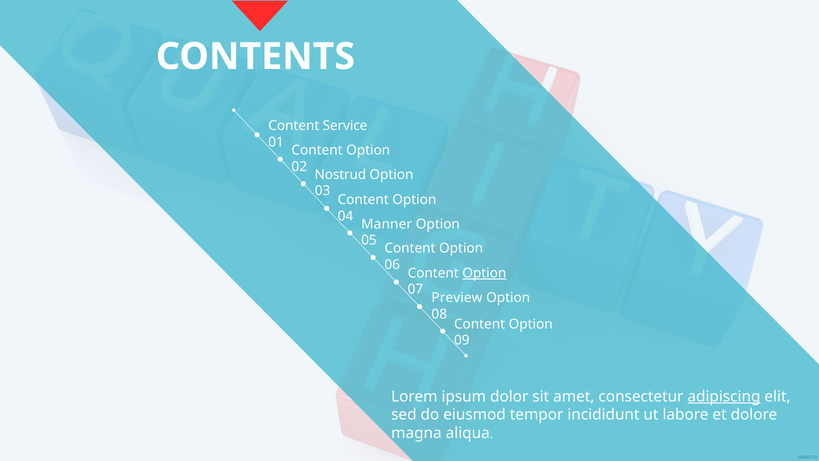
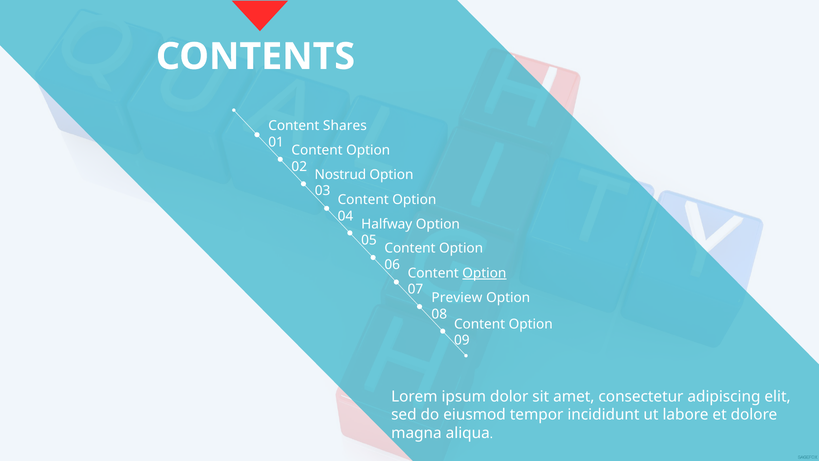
Service: Service -> Shares (345, 126)
Manner: Manner -> Halfway (387, 224)
adipiscing underline: present -> none (724, 396)
